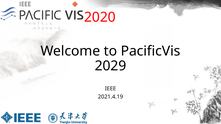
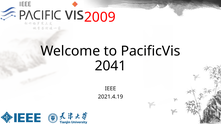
2020: 2020 -> 2009 (100, 17)
2029: 2029 -> 2041 (110, 66)
